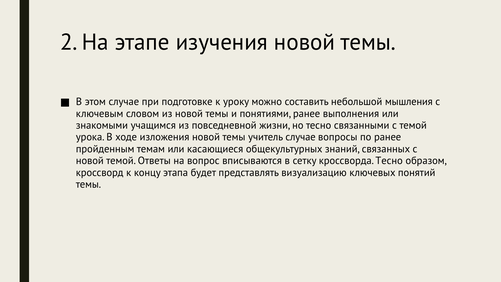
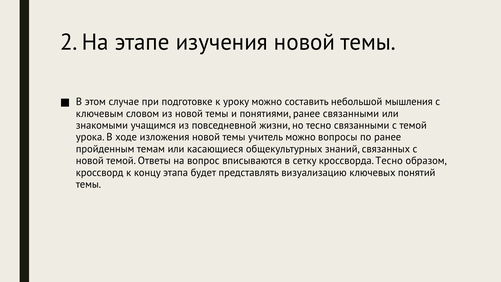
ранее выполнения: выполнения -> связанными (351, 114)
учитель случае: случае -> можно (301, 137)
